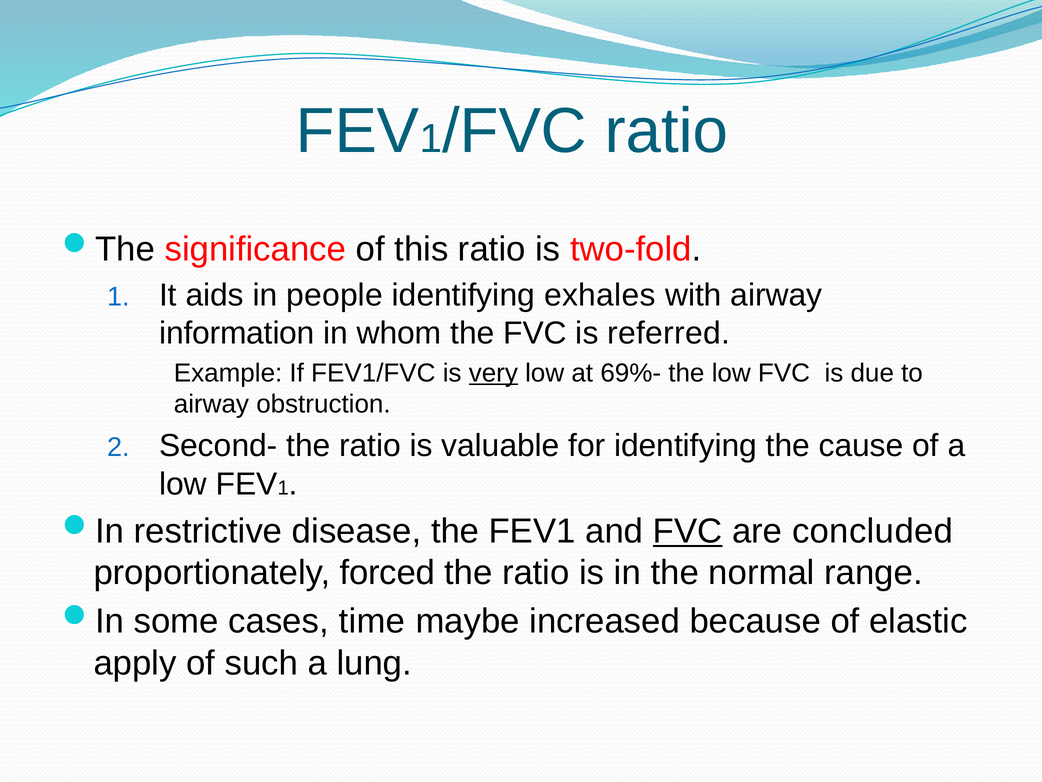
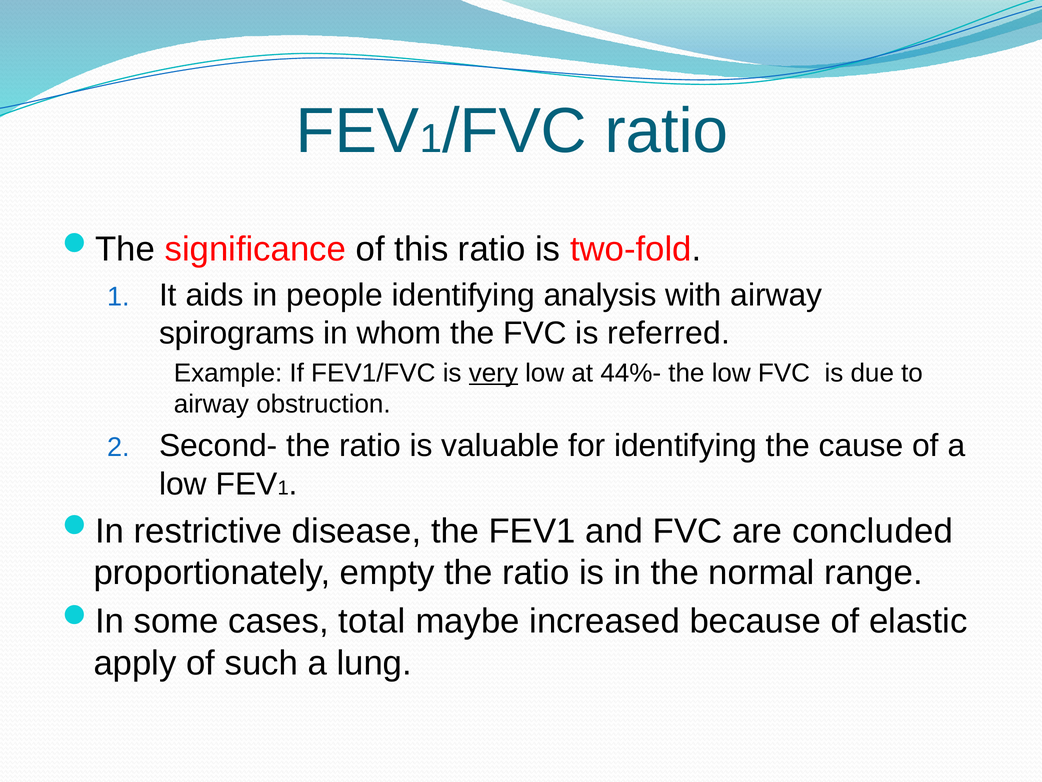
exhales: exhales -> analysis (600, 295)
information: information -> spirograms (237, 333)
69%-: 69%- -> 44%- (631, 373)
FVC underline: present -> none (688, 531)
forced: forced -> empty (387, 572)
time: time -> total (372, 621)
